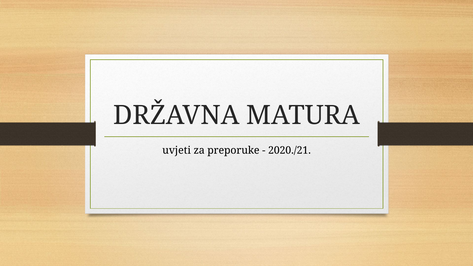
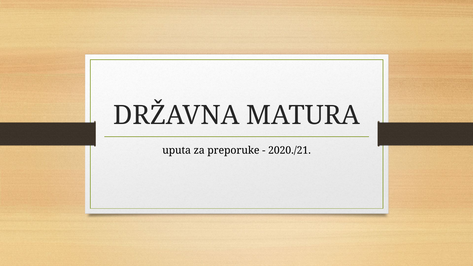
uvjeti: uvjeti -> uputa (177, 151)
